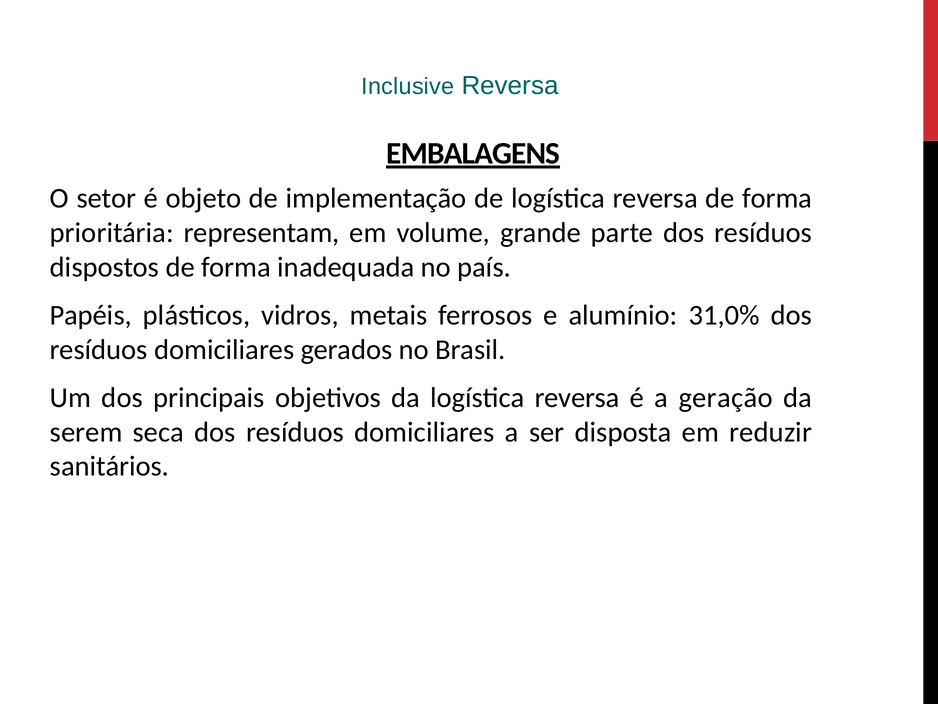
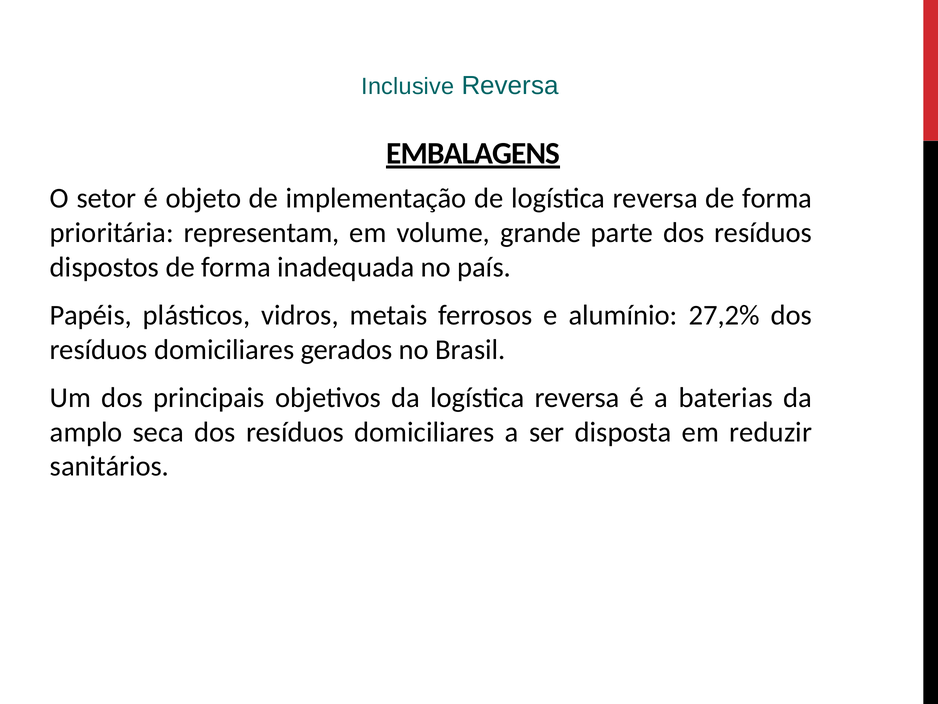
31,0%: 31,0% -> 27,2% (724, 315)
geração: geração -> baterias (726, 397)
serem: serem -> amplo (86, 432)
